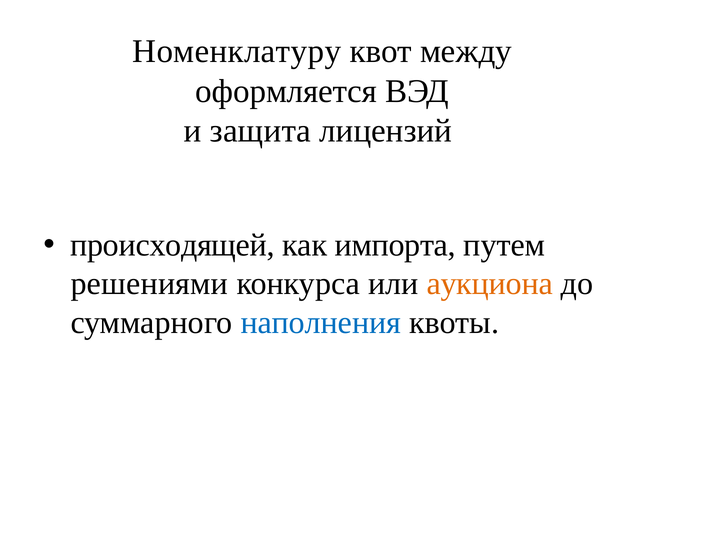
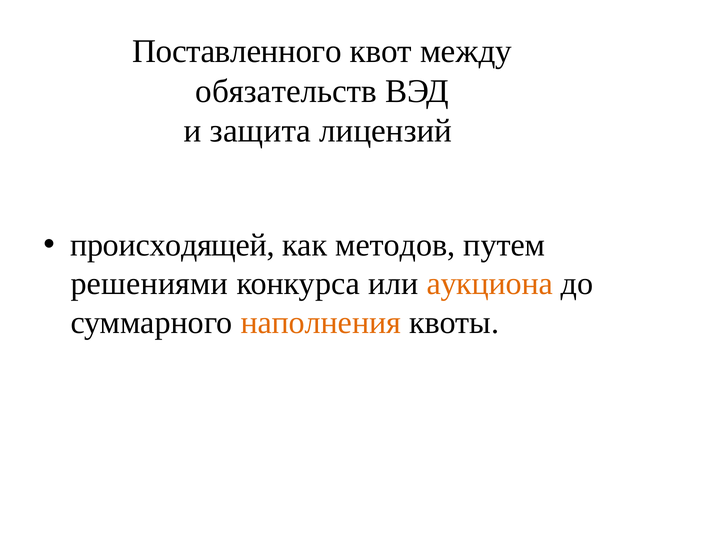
Номенклатуру: Номенклатуру -> Поставленного (237, 51)
оформляется: оформляется -> обязательств (286, 91)
импорта: импорта -> методов (395, 245)
наполнения colour: blue -> orange (321, 323)
